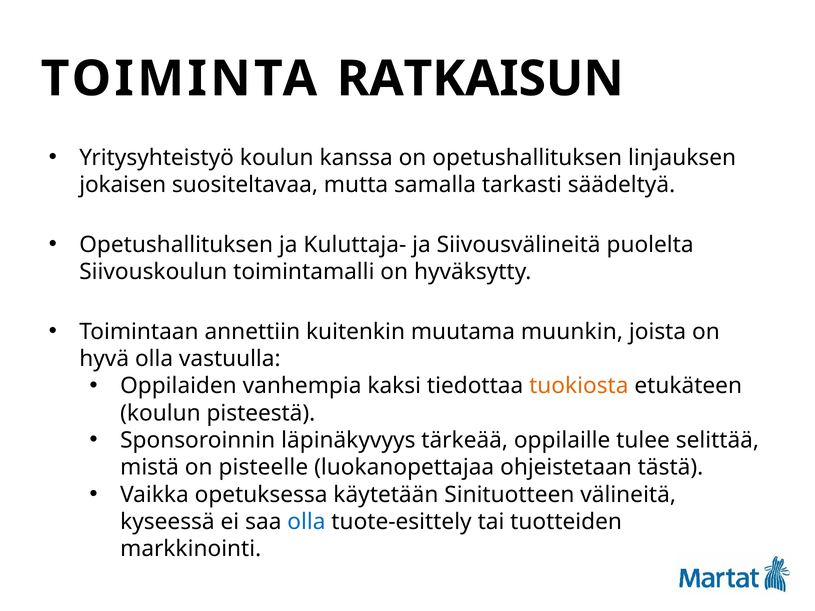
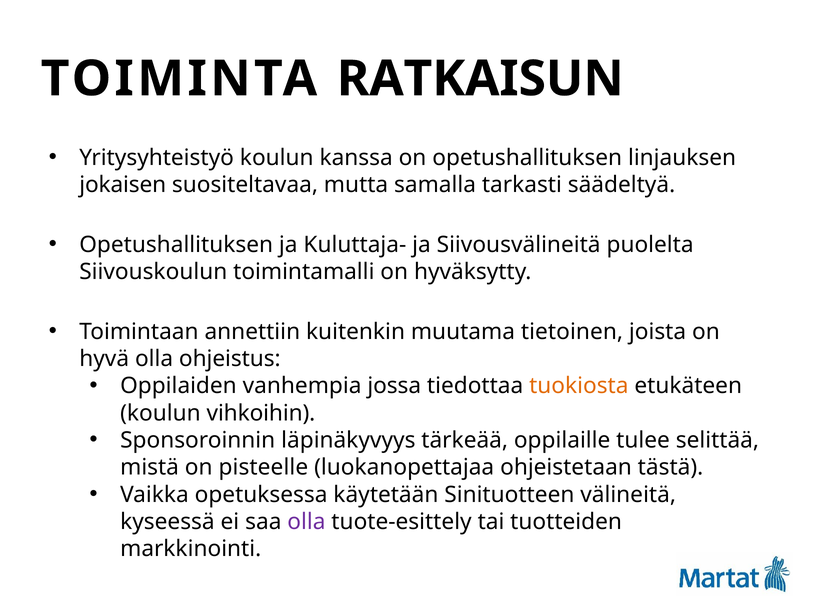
muunkin: muunkin -> tietoinen (572, 332)
vastuulla: vastuulla -> ohjeistus (230, 359)
kaksi: kaksi -> jossa (394, 386)
pisteestä: pisteestä -> vihkoihin (261, 413)
olla colour: blue -> purple (306, 522)
